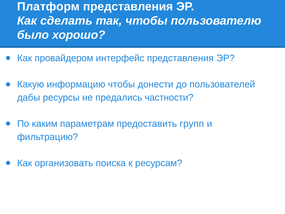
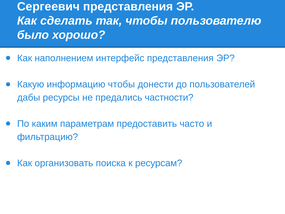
Платформ: Платформ -> Сергеевич (48, 7)
провайдером: провайдером -> наполнением (64, 58)
групп: групп -> часто (192, 124)
